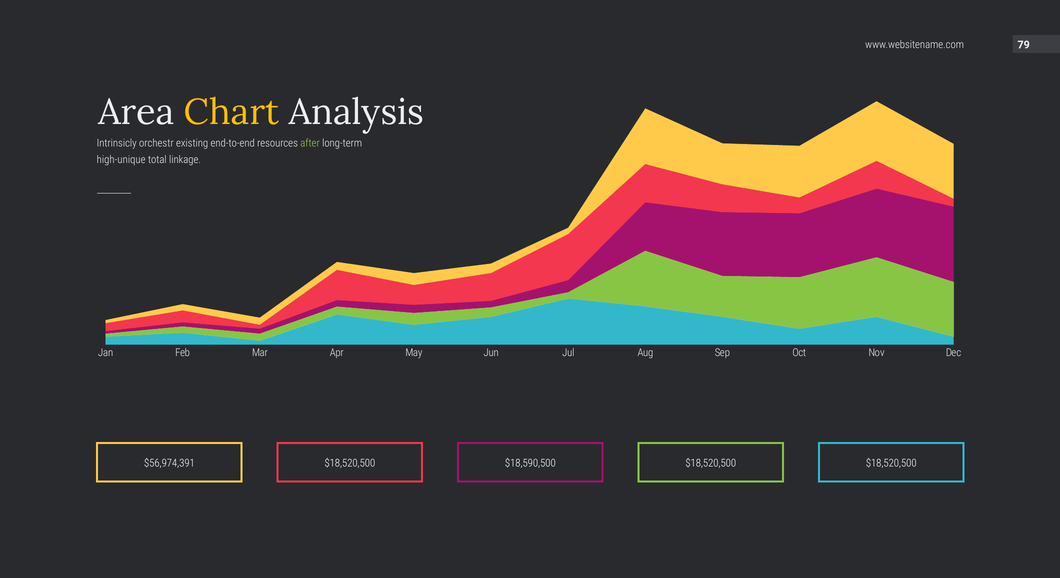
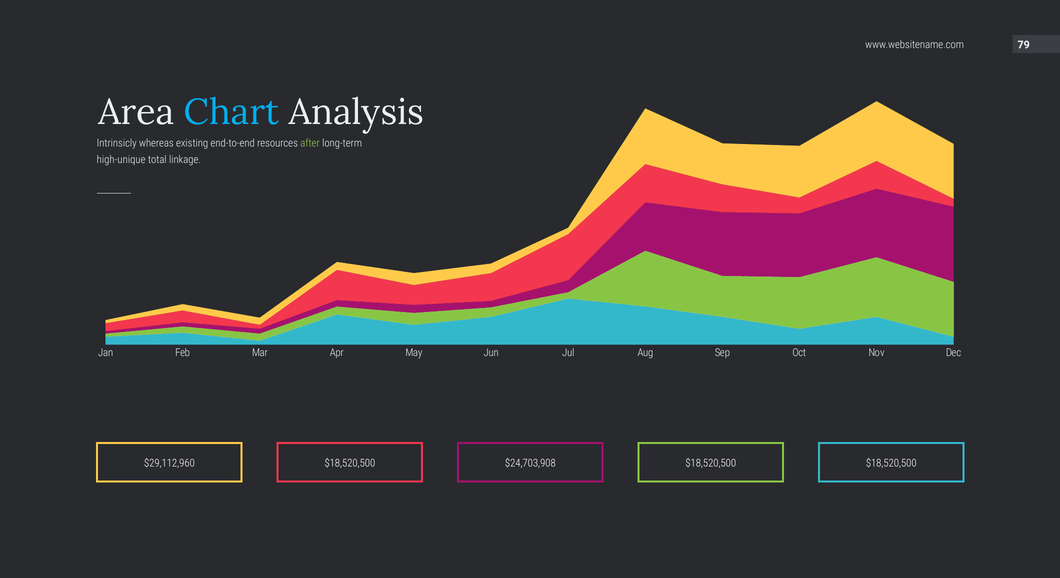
Chart colour: yellow -> light blue (232, 112)
orchestr: orchestr -> whereas (156, 143)
$56,974,391: $56,974,391 -> $29,112,960 (169, 463)
$18,590,500: $18,590,500 -> $24,703,908 (530, 463)
